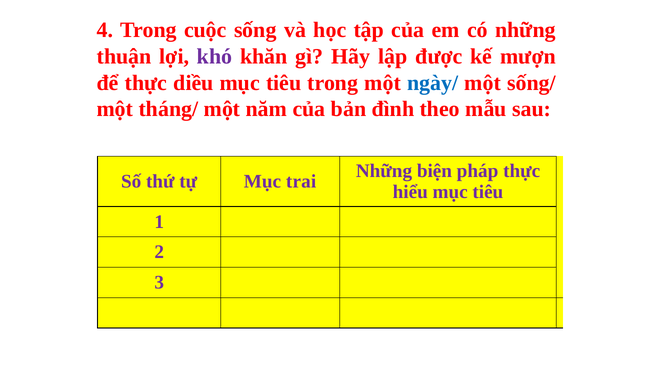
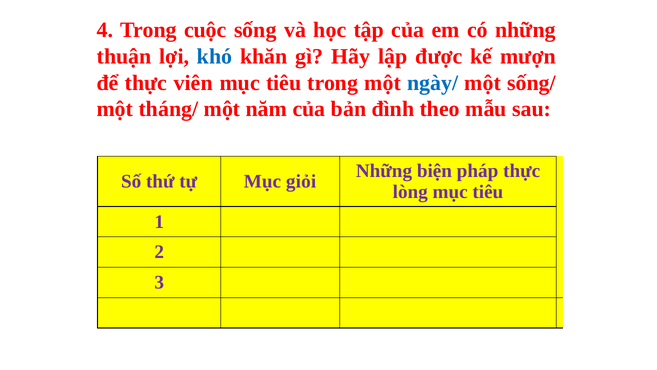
khó colour: purple -> blue (215, 56)
diều: diều -> viên (193, 83)
trai: trai -> giỏi (301, 181)
hiểu: hiểu -> lòng (410, 192)
